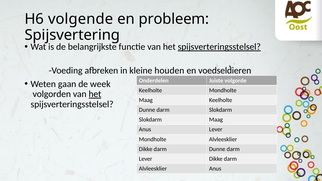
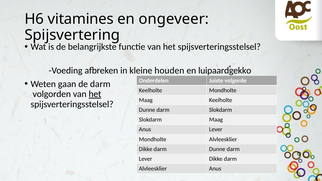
volgende: volgende -> vitamines (81, 19)
probleem: probleem -> ongeveer (174, 19)
spijsverteringsstelsel underline: present -> none (219, 47)
voedseldieren: voedseldieren -> luipaardgekko (225, 70)
de week: week -> darm (100, 84)
